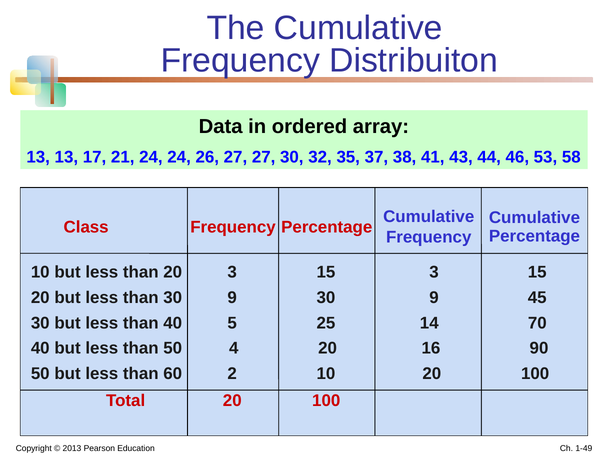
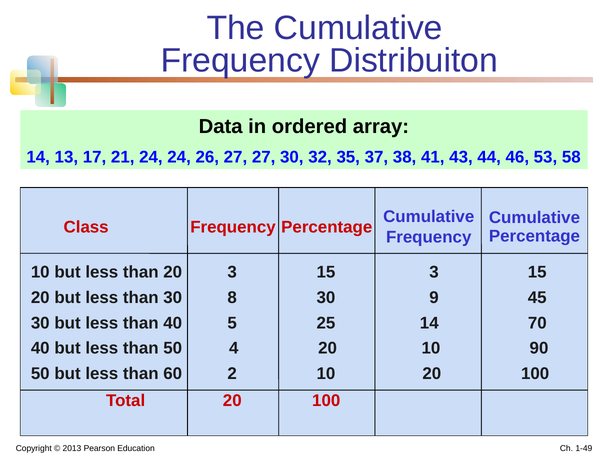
13: 13 -> 14 (38, 157)
than 30 9: 9 -> 8 (232, 298)
20 16: 16 -> 10 (431, 348)
